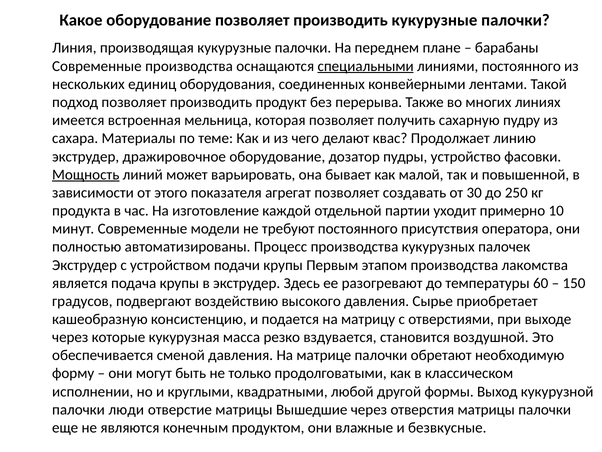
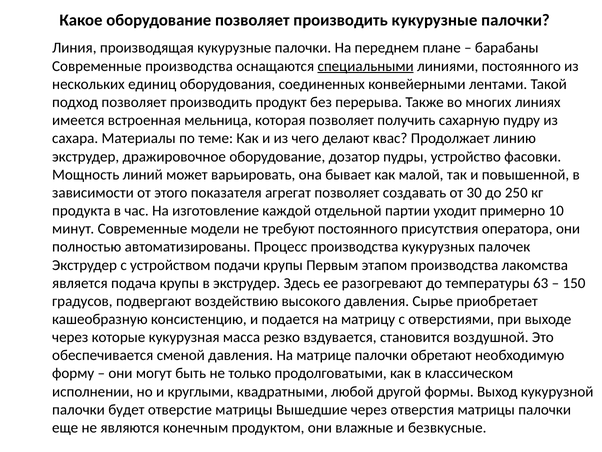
Мощность underline: present -> none (86, 174)
60: 60 -> 63 (541, 283)
люди: люди -> будет (126, 409)
